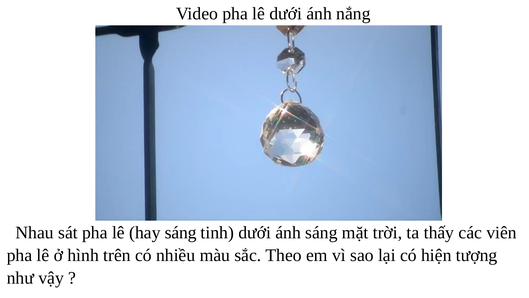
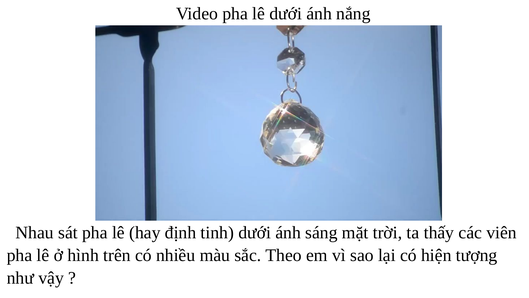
hay sáng: sáng -> định (181, 232)
